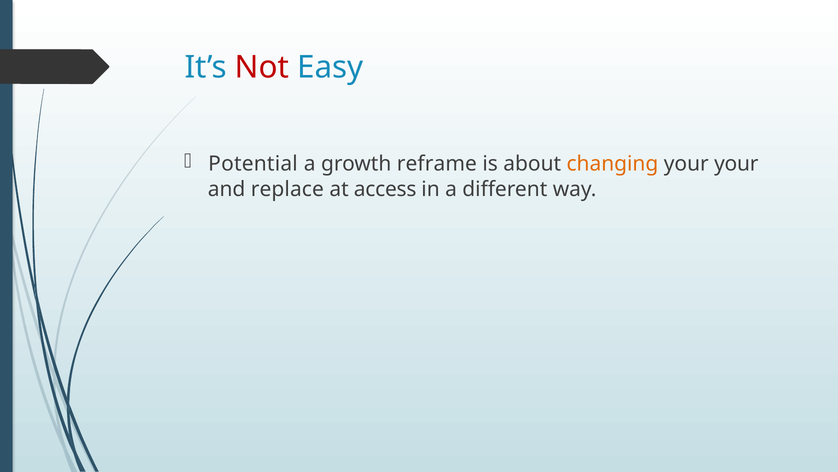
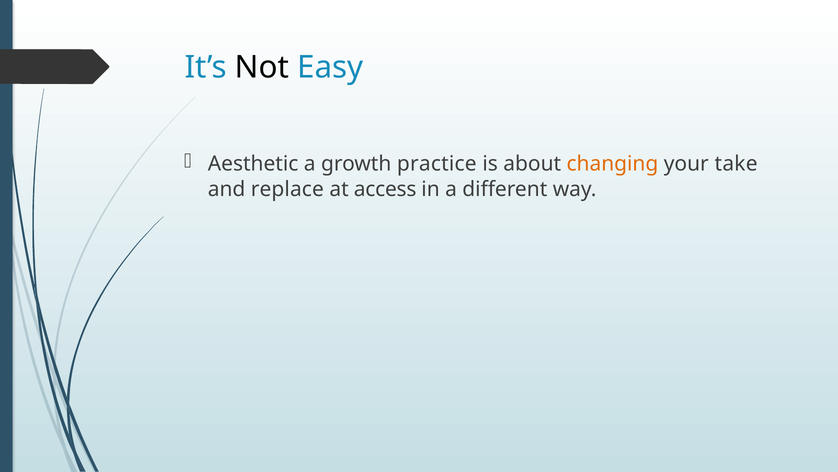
Not colour: red -> black (262, 67)
Potential: Potential -> Aesthetic (253, 164)
reframe: reframe -> practice (437, 164)
your your: your -> take (736, 164)
